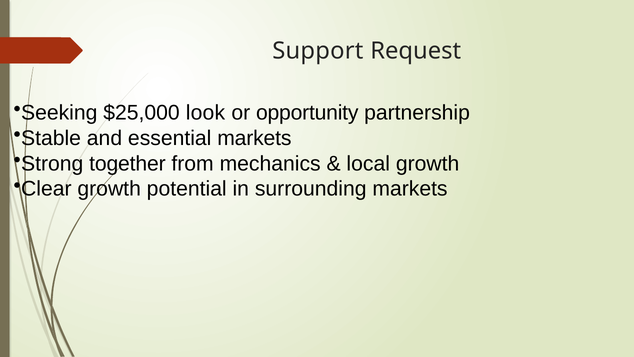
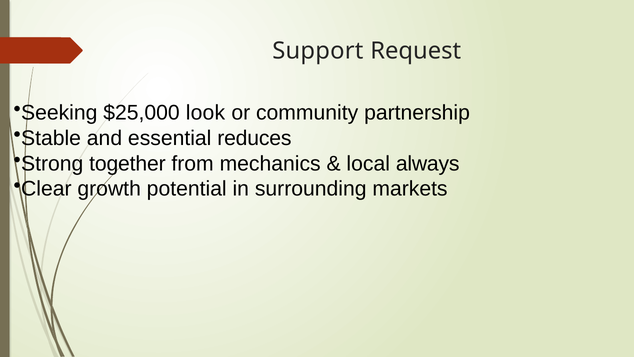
opportunity: opportunity -> community (307, 113)
essential markets: markets -> reduces (254, 138)
local growth: growth -> always (428, 163)
